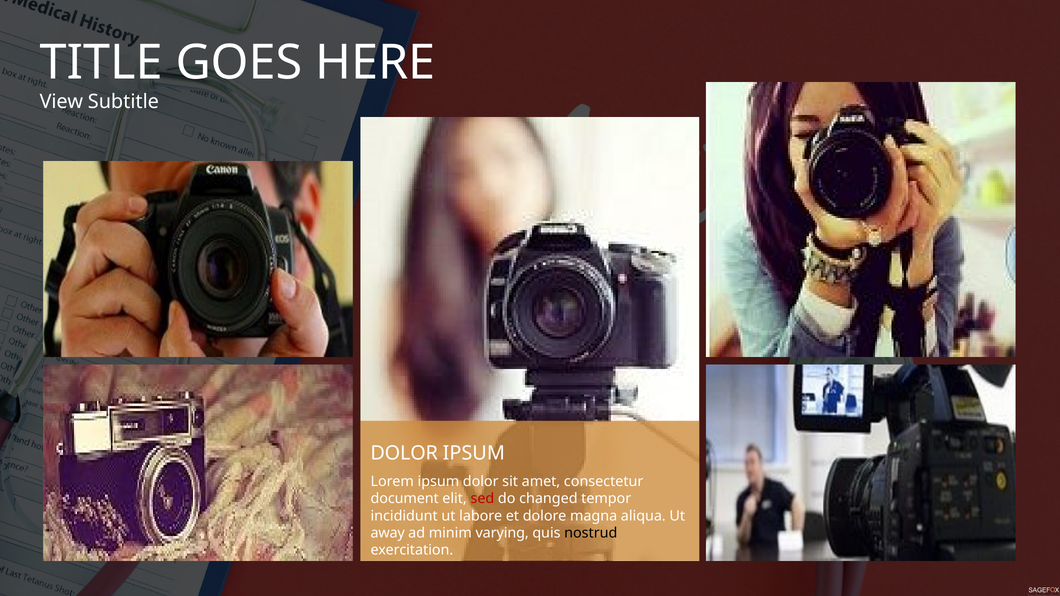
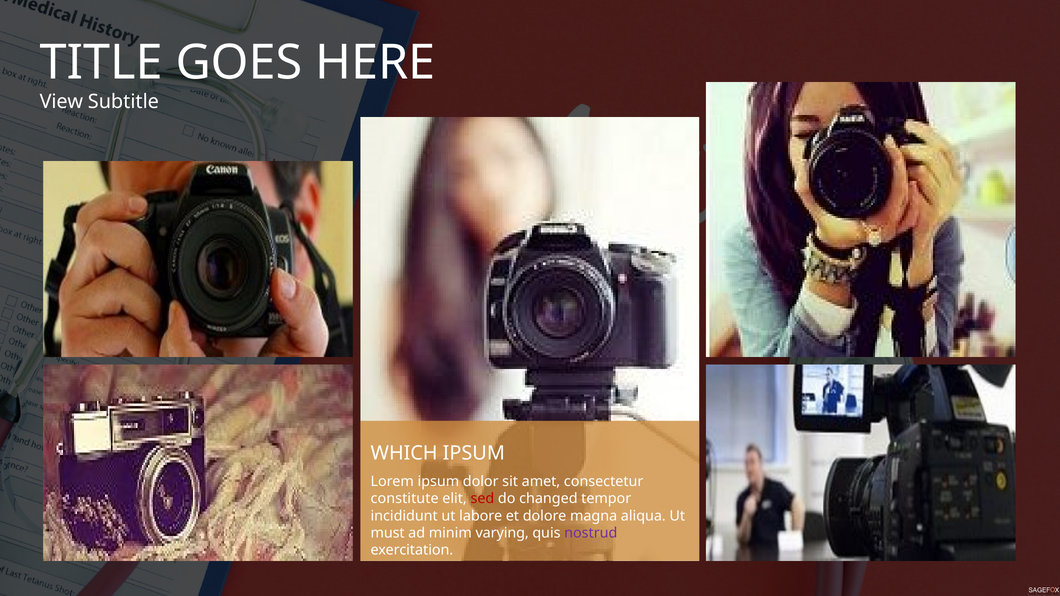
DOLOR: DOLOR -> WHICH (404, 453)
document: document -> constitute (405, 499)
away: away -> must (388, 533)
nostrud colour: black -> purple (591, 533)
